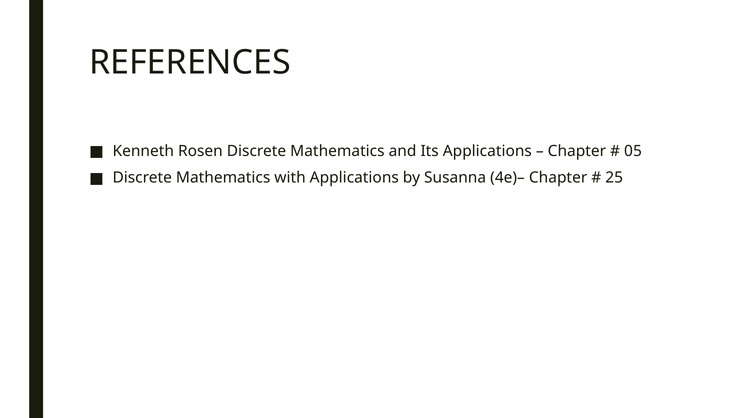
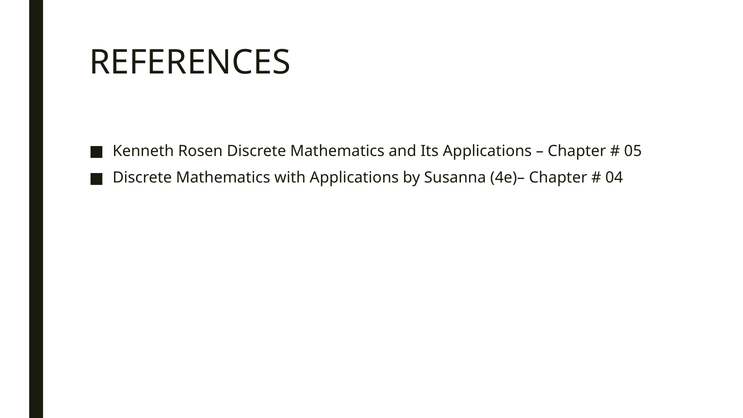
25: 25 -> 04 (614, 178)
